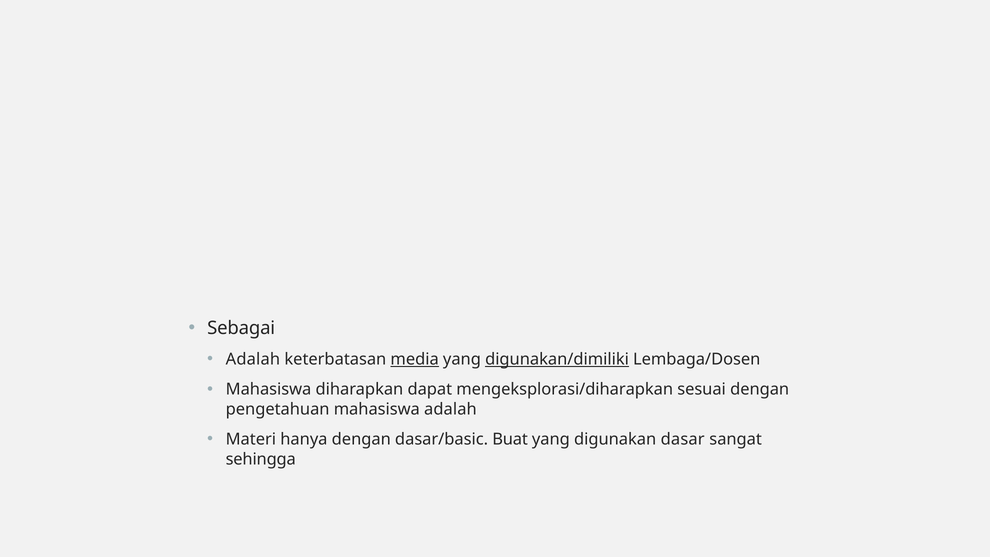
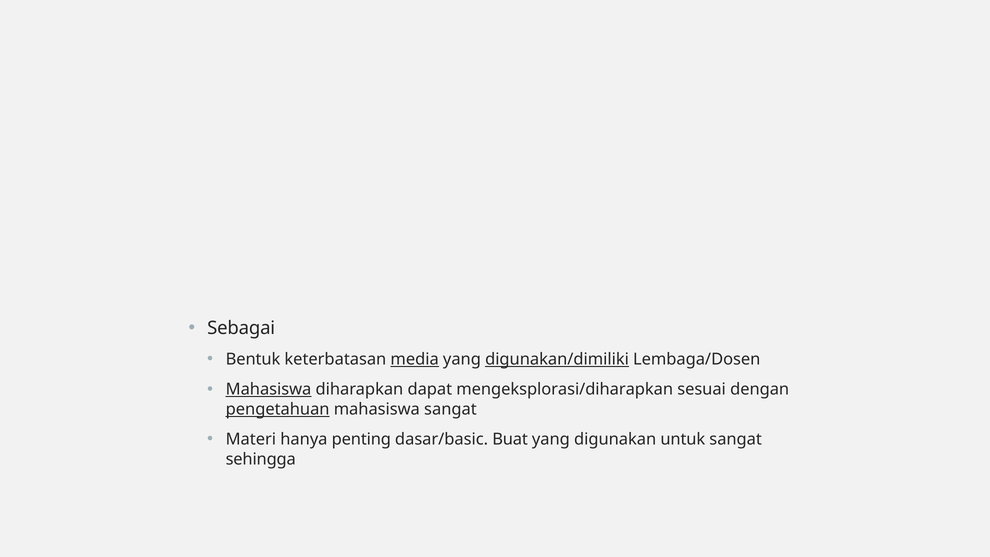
Adalah: Adalah -> Bentuk (253, 359)
Mahasiswa underline: none -> present (269, 389)
pengetahuan underline: none -> present (278, 409)
mahasiswa adalah: adalah -> sangat (450, 409)
hanya dengan: dengan -> penting (361, 439)
dasar: dasar -> untuk (683, 439)
